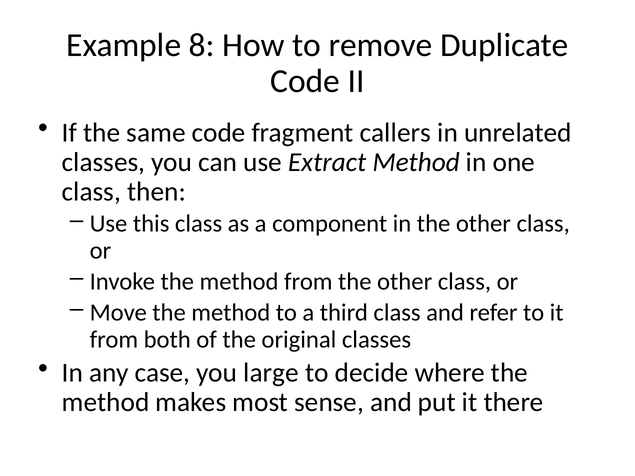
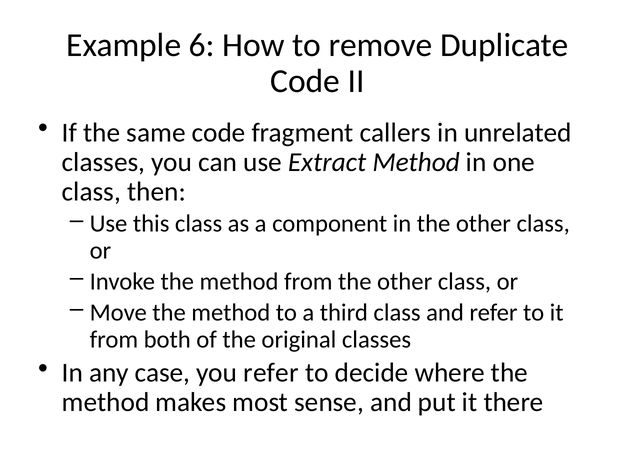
8: 8 -> 6 (202, 45)
you large: large -> refer (271, 373)
